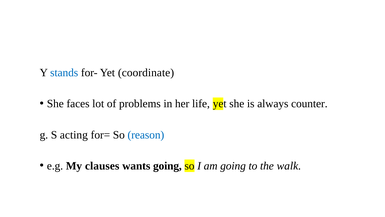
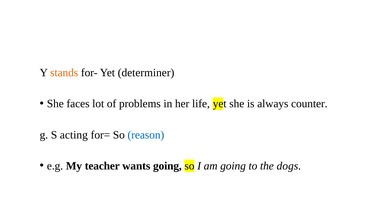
stands colour: blue -> orange (64, 73)
coordinate: coordinate -> determiner (146, 73)
clauses: clauses -> teacher (102, 166)
walk: walk -> dogs (289, 166)
